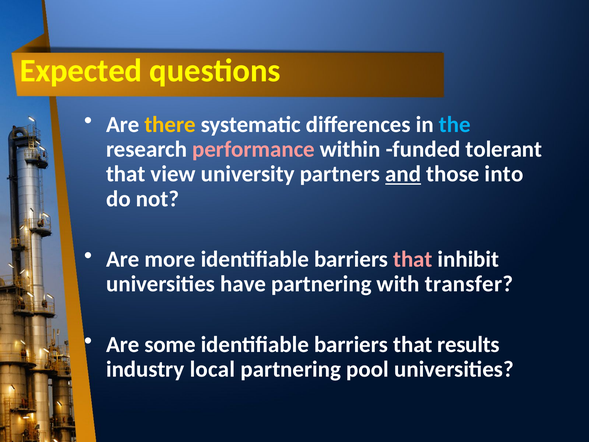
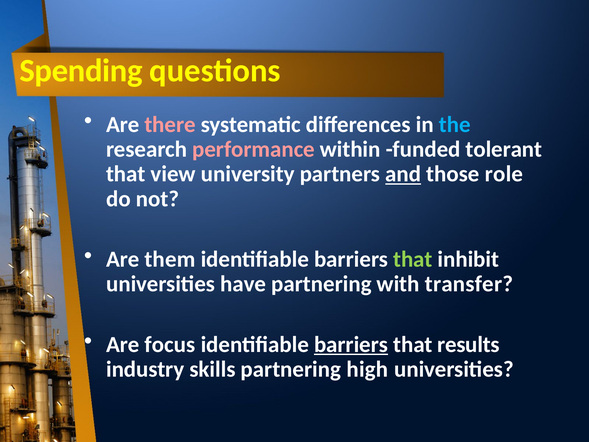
Expected: Expected -> Spending (81, 71)
there colour: yellow -> pink (170, 124)
into: into -> role (504, 174)
more: more -> them (170, 259)
that colour: pink -> light green (413, 259)
some: some -> focus (170, 344)
barriers underline: none -> present (351, 344)
local: local -> skills (213, 369)
pool: pool -> high (367, 369)
